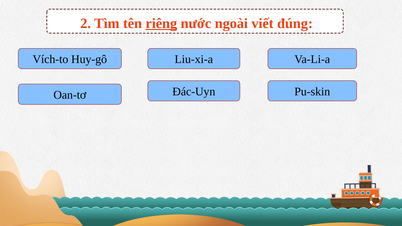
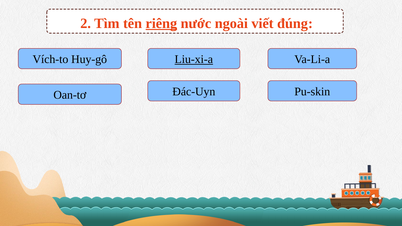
Liu-xi-a underline: none -> present (194, 59)
